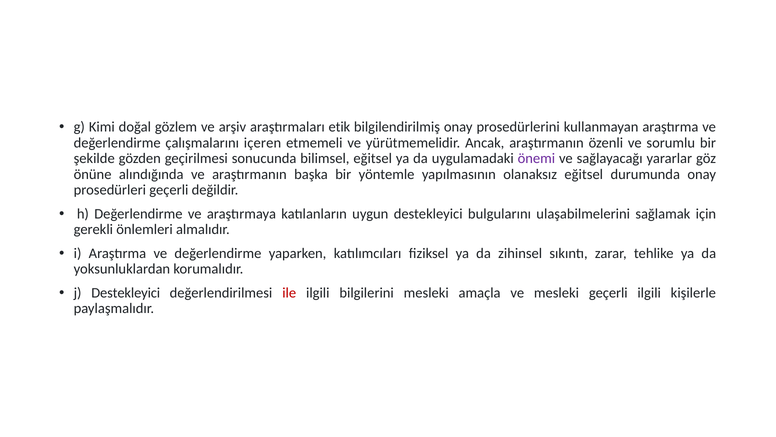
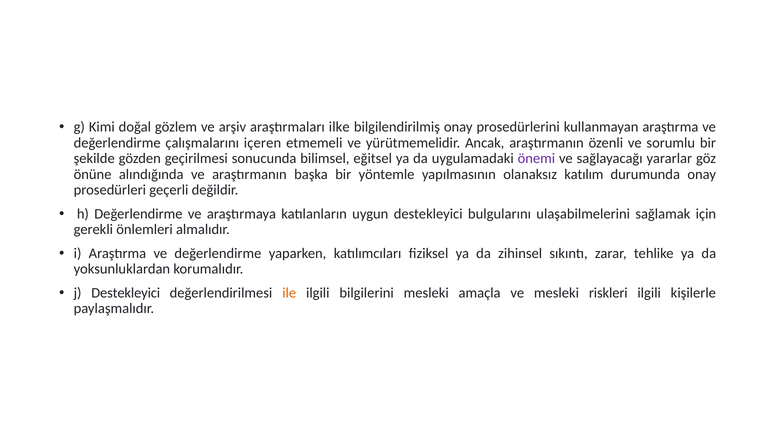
etik: etik -> ilke (339, 127)
olanaksız eğitsel: eğitsel -> katılım (584, 174)
ile colour: red -> orange (289, 293)
mesleki geçerli: geçerli -> riskleri (608, 293)
